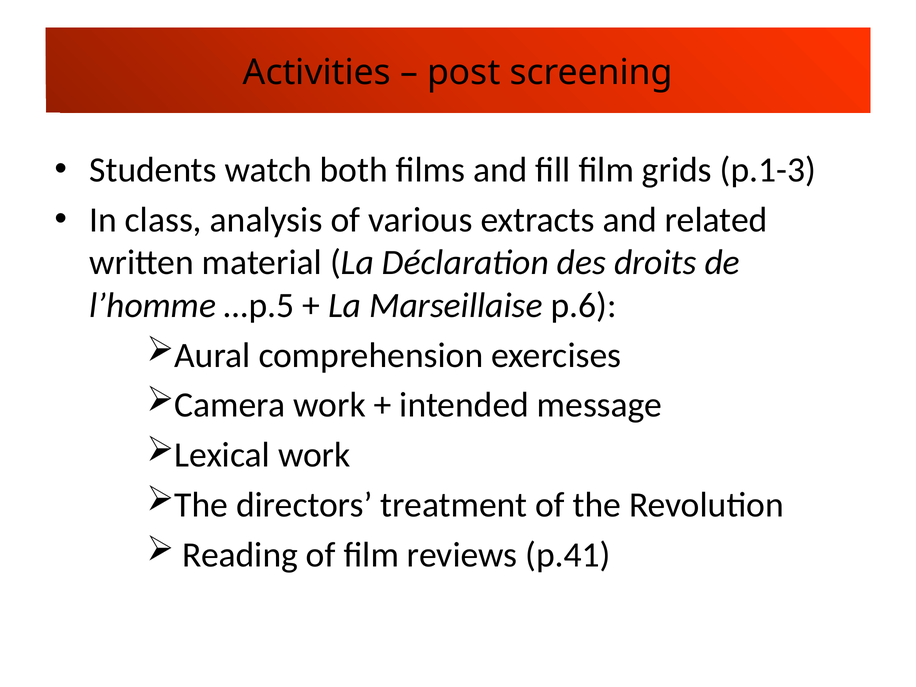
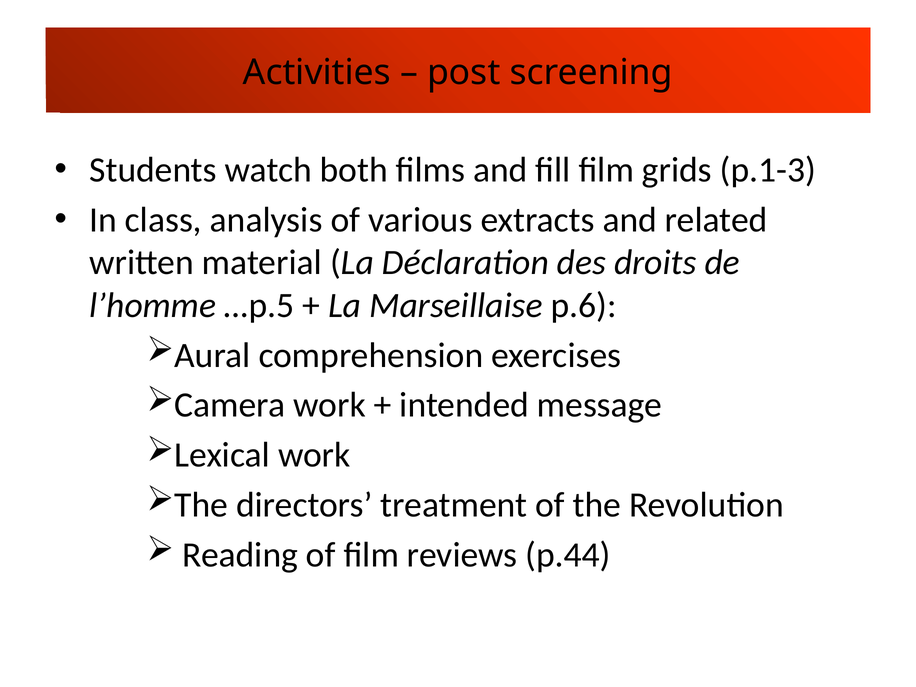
p.41: p.41 -> p.44 (568, 555)
